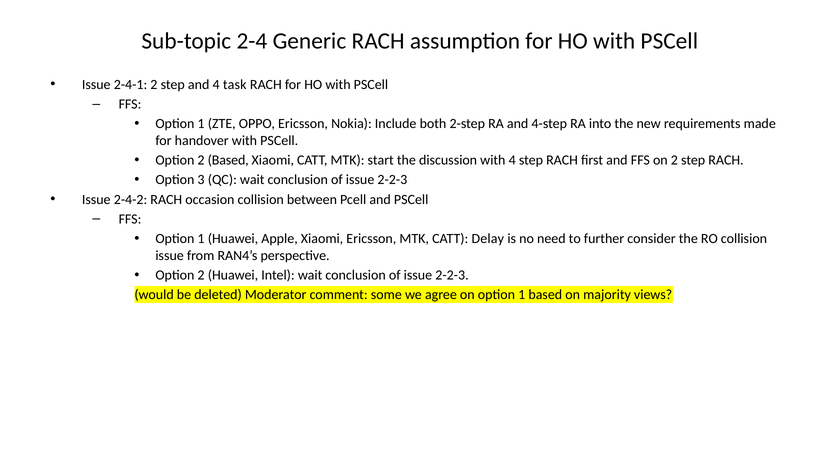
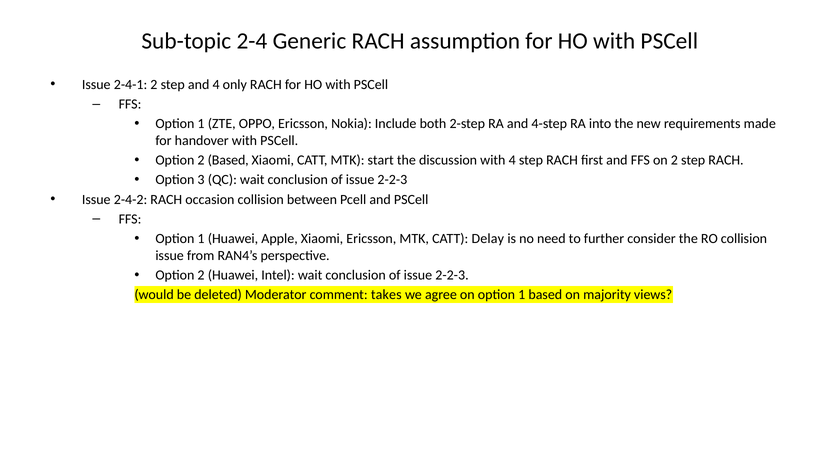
task: task -> only (235, 84)
some: some -> takes (386, 295)
